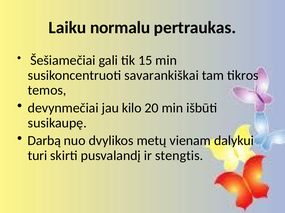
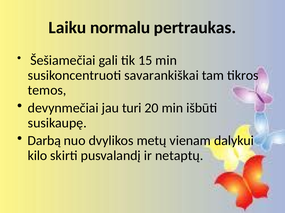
kilo: kilo -> turi (132, 108)
turi: turi -> kilo (37, 156)
stengtis: stengtis -> netaptų (179, 156)
